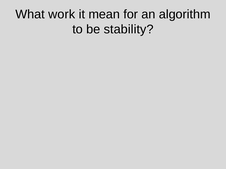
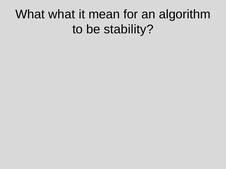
What work: work -> what (62, 14)
